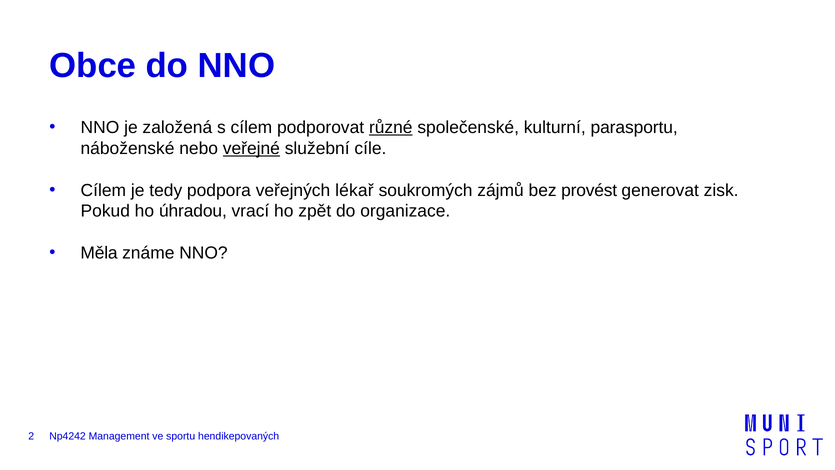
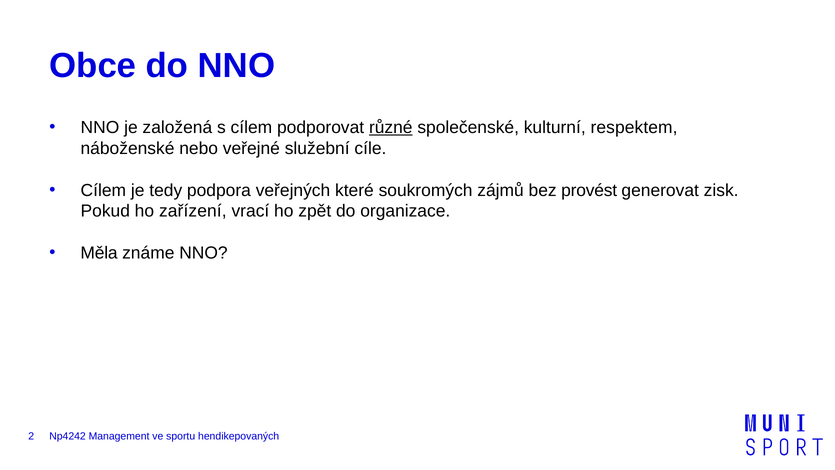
parasportu: parasportu -> respektem (634, 128)
veřejné underline: present -> none (251, 148)
lékař: lékař -> které (354, 190)
úhradou: úhradou -> zařízení (193, 211)
